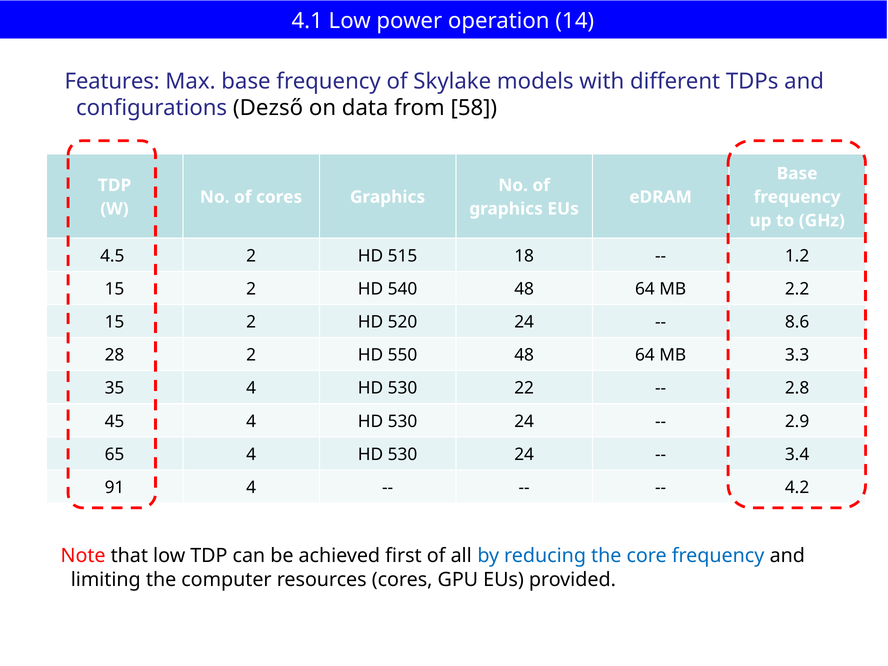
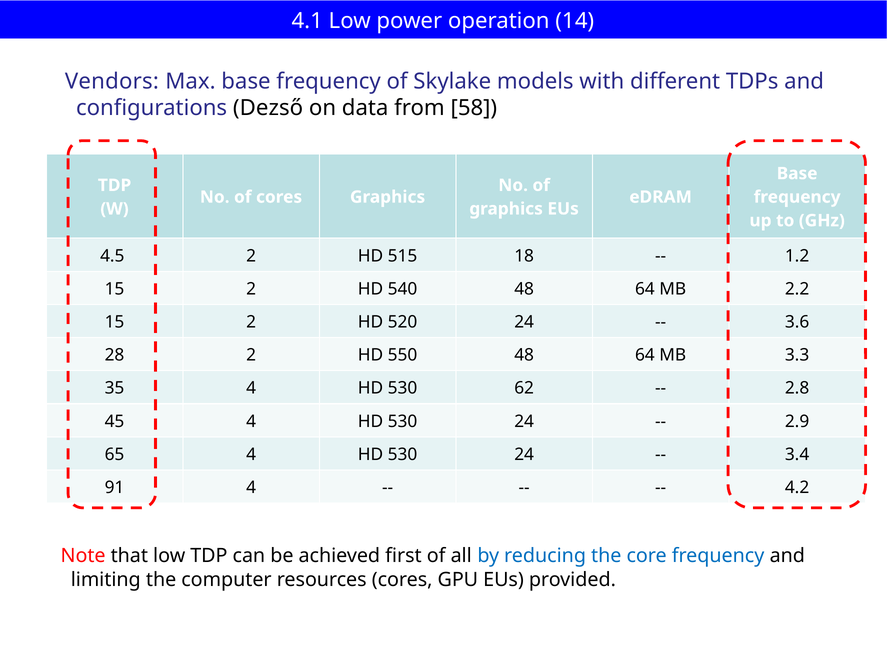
Features: Features -> Vendors (112, 81)
8.6: 8.6 -> 3.6 (797, 322)
22: 22 -> 62 (524, 388)
